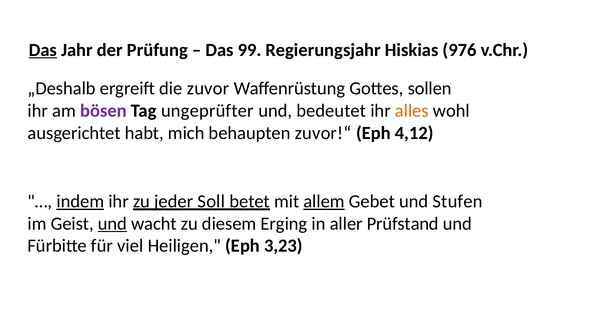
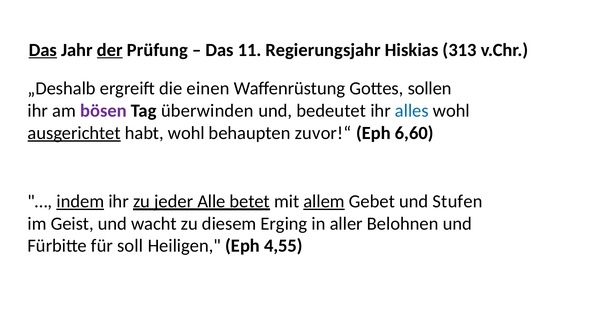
der underline: none -> present (110, 50)
99: 99 -> 11 (250, 50)
976: 976 -> 313 (460, 50)
zuvor: zuvor -> einen (208, 88)
ungeprüfter: ungeprüfter -> überwinden (207, 111)
alles colour: orange -> blue (412, 111)
ausgerichtet underline: none -> present (74, 133)
habt mich: mich -> wohl (186, 133)
4,12: 4,12 -> 6,60 (414, 133)
Soll: Soll -> Alle (211, 201)
und underline: present -> none (112, 223)
Prüfstand: Prüfstand -> Belohnen (403, 223)
viel: viel -> soll (130, 246)
3,23: 3,23 -> 4,55 (283, 246)
